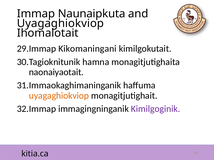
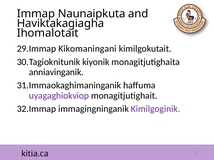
Uyagaghiokviop: Uyagaghiokviop -> Haviktakagiagha (60, 23)
hamna: hamna -> kiyonik (96, 62)
naonaiyaotait: naonaiyaotait -> anniavinganik (56, 72)
uyagaghiokviop colour: orange -> purple (59, 96)
